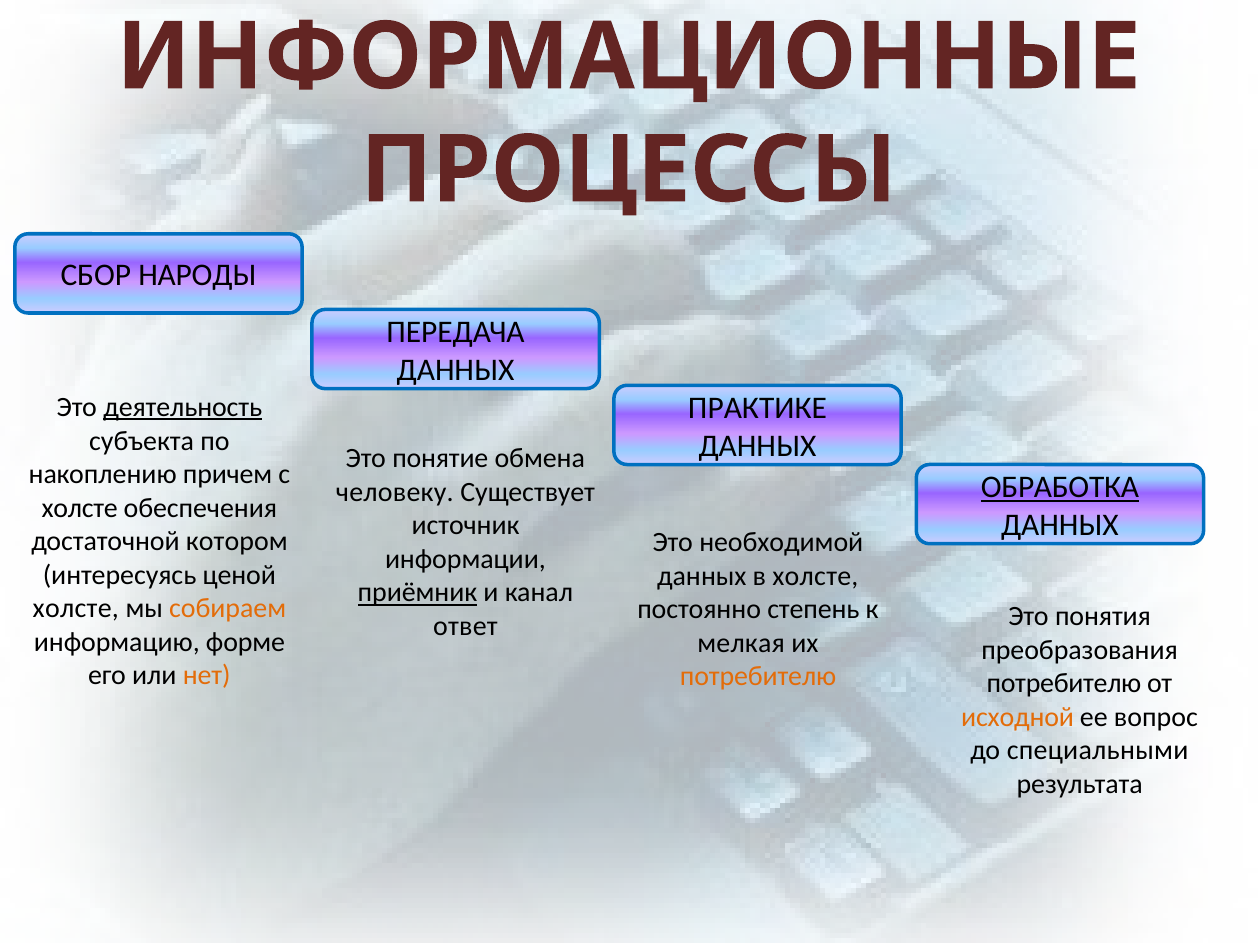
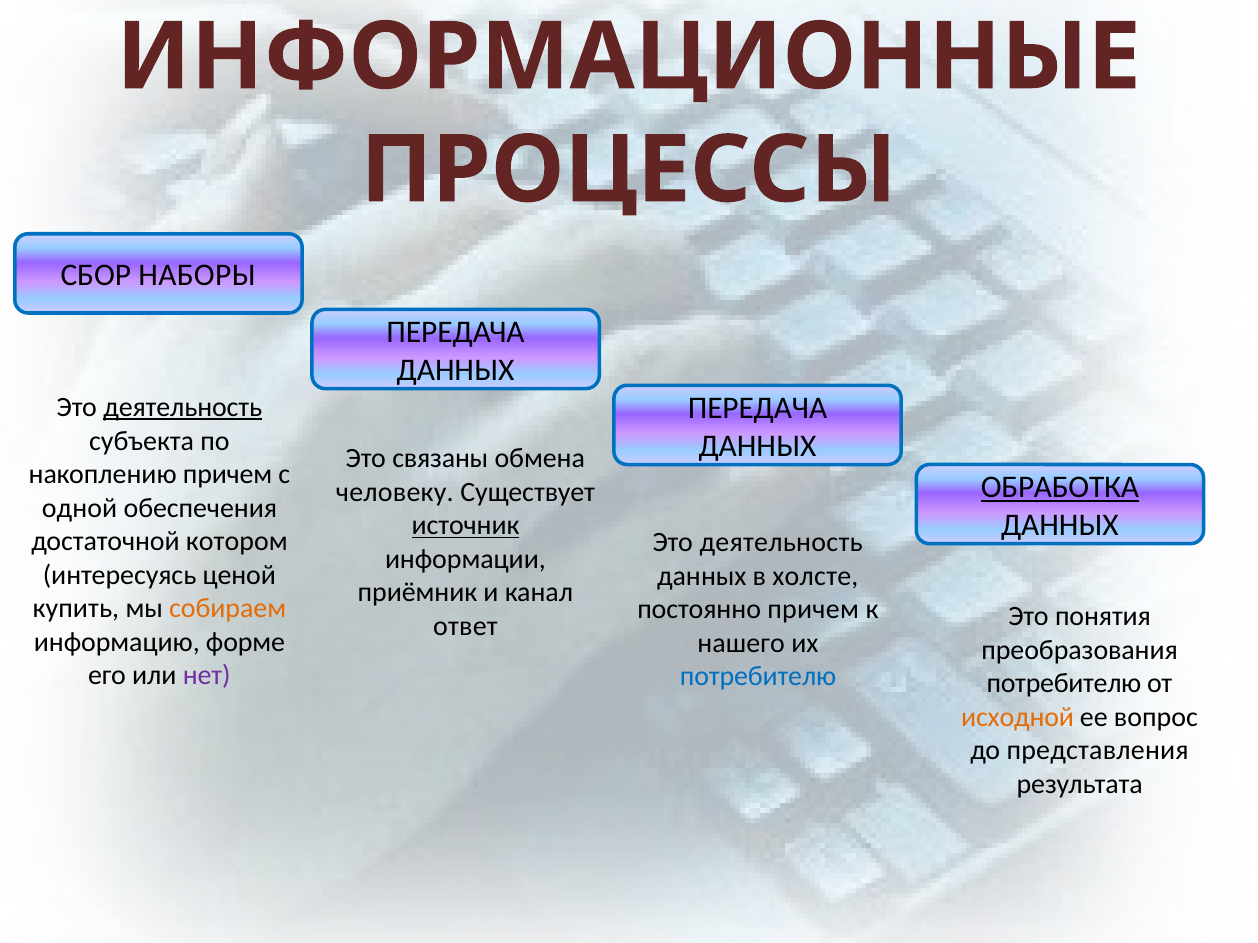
НАРОДЫ: НАРОДЫ -> НАБОРЫ (197, 276)
ПРАКТИКЕ: ПРАКТИКЕ -> ПЕРЕДАЧА (758, 408)
понятие: понятие -> связаны (440, 459)
холсте: холсте -> одной (80, 508)
источник underline: none -> present (466, 526)
необходимой: необходимой -> деятельность (781, 543)
приёмник underline: present -> none (417, 593)
холсте: холсте -> купить (76, 609)
постоянно степень: степень -> причем (813, 610)
мелкая: мелкая -> нашего (741, 644)
нет colour: orange -> purple (207, 676)
потребителю colour: orange -> blue (758, 677)
специальными: специальными -> представления (1098, 751)
